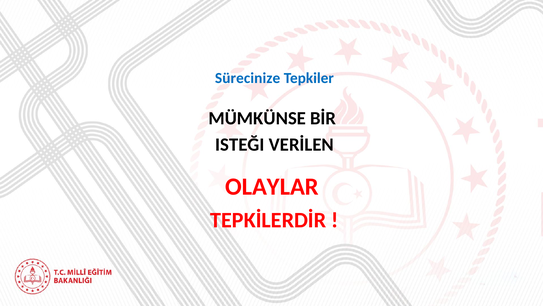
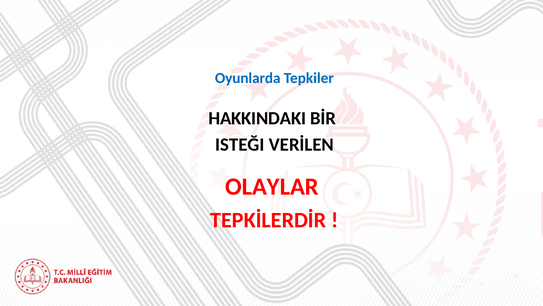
Sürecinize: Sürecinize -> Oyunlarda (248, 78)
MÜMKÜNSE: MÜMKÜNSE -> HAKKINDAKI (257, 118)
